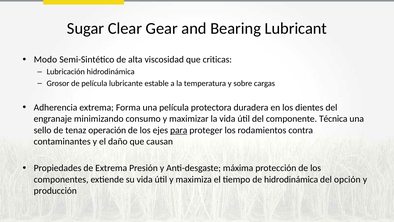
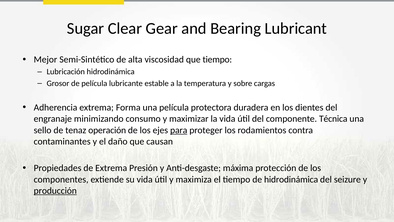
Modo: Modo -> Mejor (45, 60)
que criticas: criticas -> tiempo (217, 60)
opción: opción -> seizure (347, 179)
producción underline: none -> present (55, 190)
